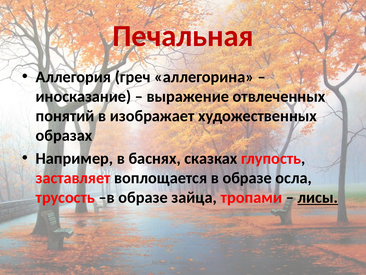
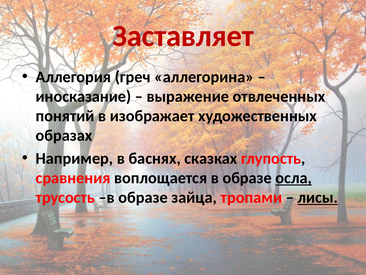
Печальная: Печальная -> Заставляет (183, 36)
заставляет: заставляет -> сравнения (73, 178)
осла underline: none -> present (294, 178)
